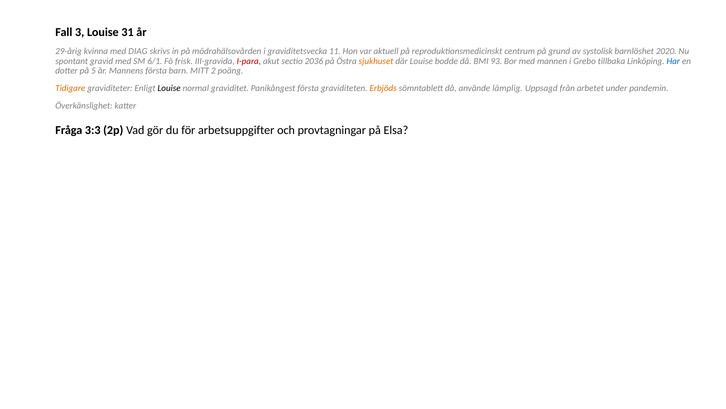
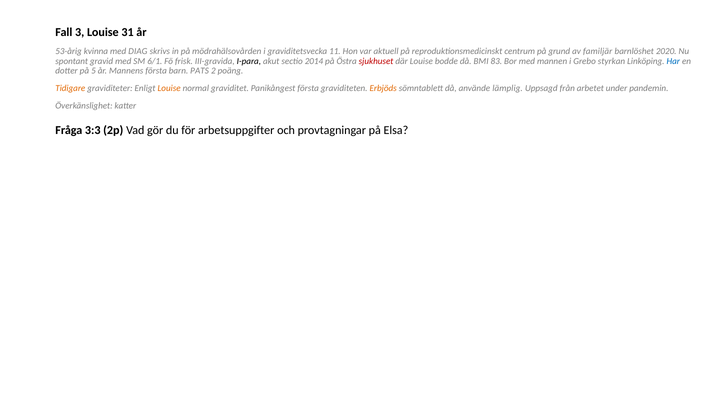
29-årig: 29-årig -> 53-årig (69, 51)
systolisk: systolisk -> familjär (598, 51)
I-para colour: red -> black (249, 61)
2036: 2036 -> 2014 (314, 61)
sjukhuset colour: orange -> red (376, 61)
93: 93 -> 83 (496, 61)
tillbaka: tillbaka -> styrkan (612, 61)
MITT: MITT -> PATS (200, 71)
Louise colour: black -> orange (169, 88)
